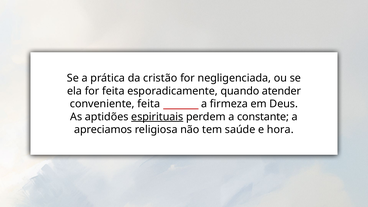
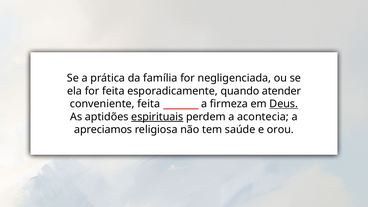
cristão: cristão -> família (160, 78)
Deus underline: none -> present (284, 104)
constante: constante -> acontecia (263, 117)
hora: hora -> orou (280, 130)
